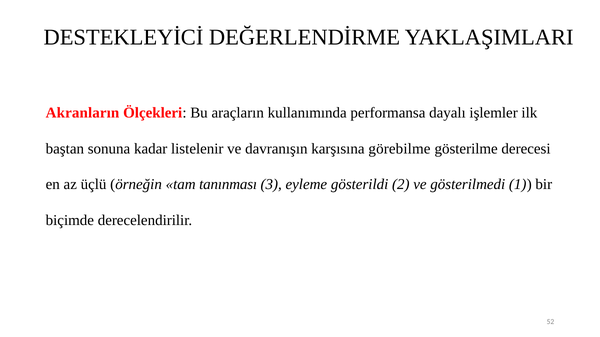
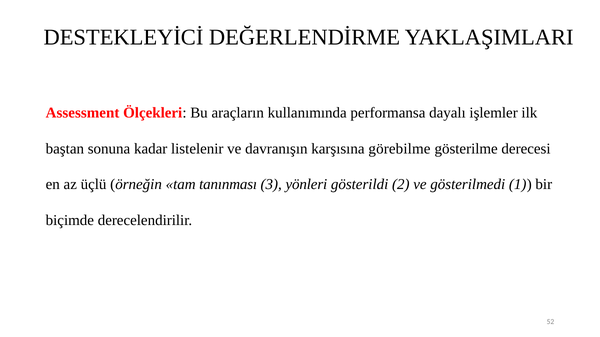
Akranların: Akranların -> Assessment (83, 113)
eyleme: eyleme -> yönleri (306, 185)
